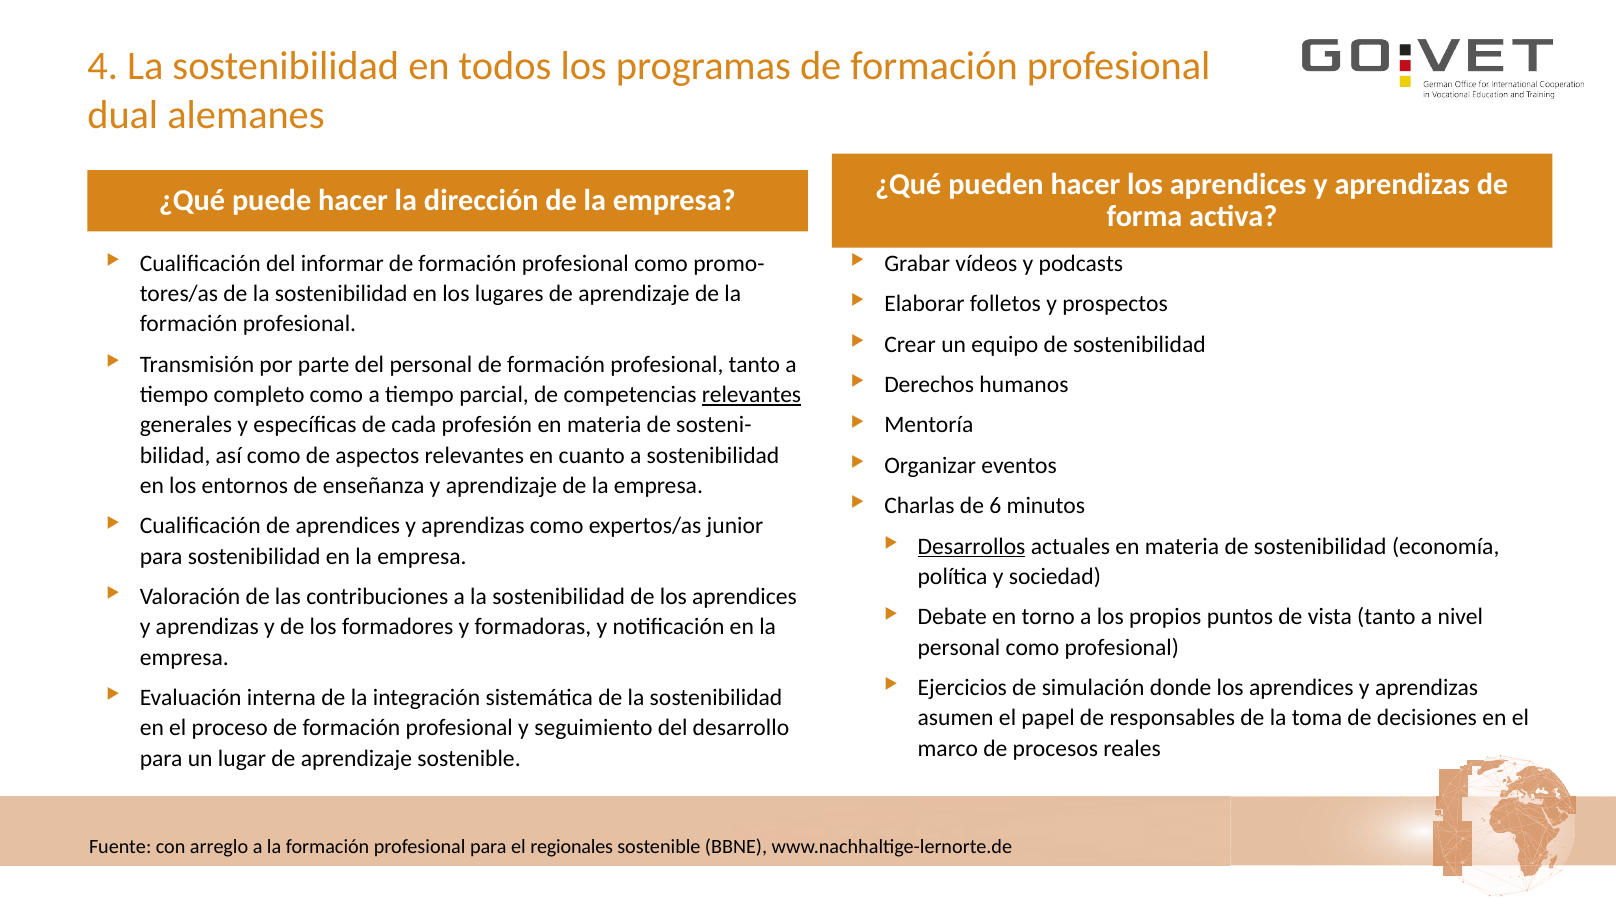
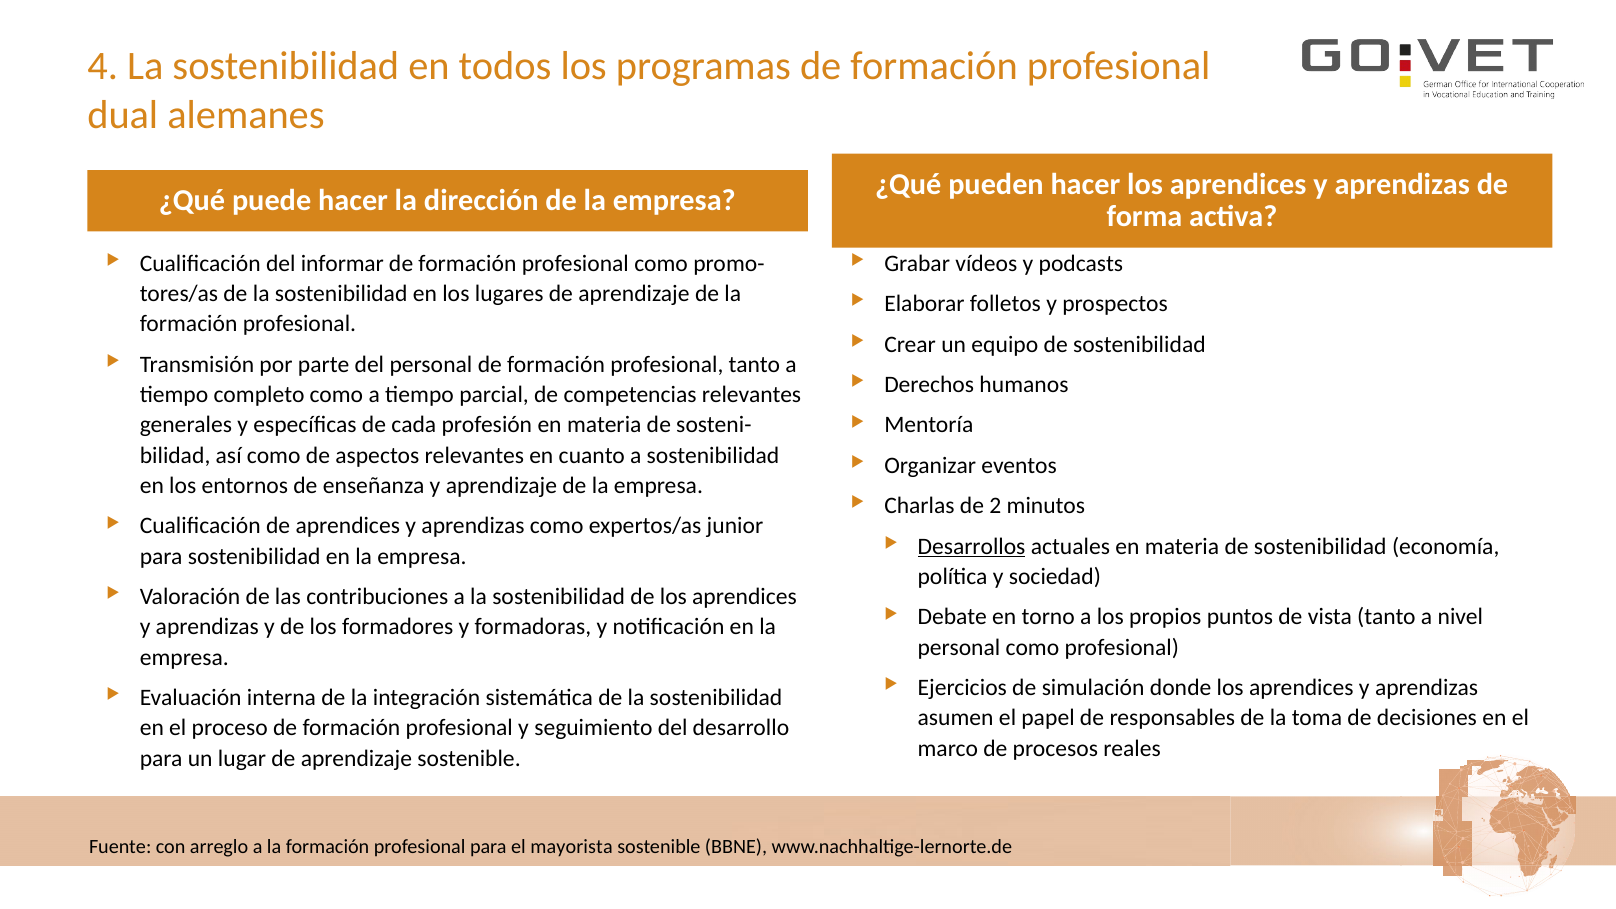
relevantes underline: present -> none (752, 395)
6: 6 -> 2 (995, 506)
regionales: regionales -> mayorista (572, 847)
